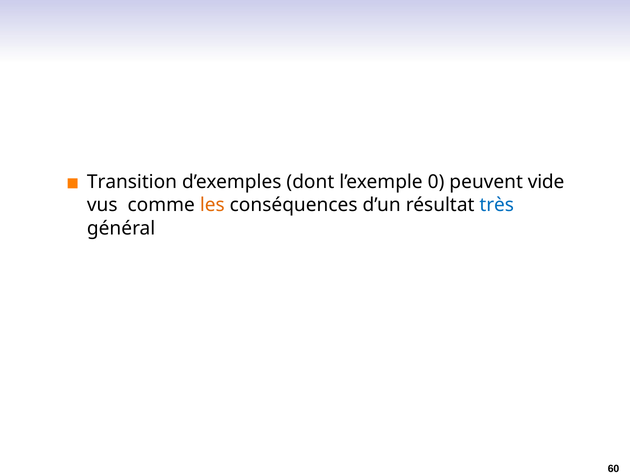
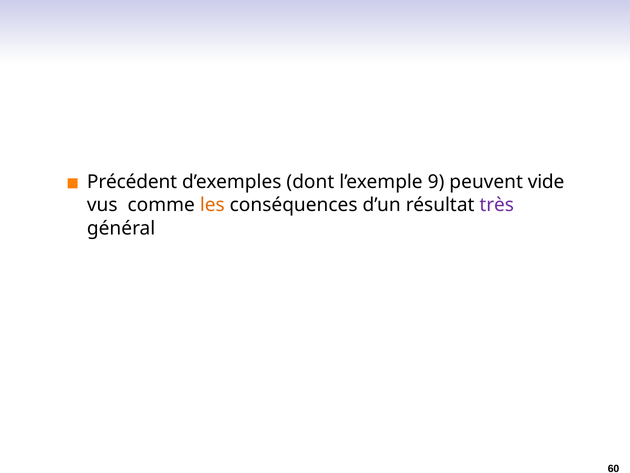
Transition: Transition -> Précédent (132, 182)
0: 0 -> 9 (436, 182)
très colour: blue -> purple (497, 205)
